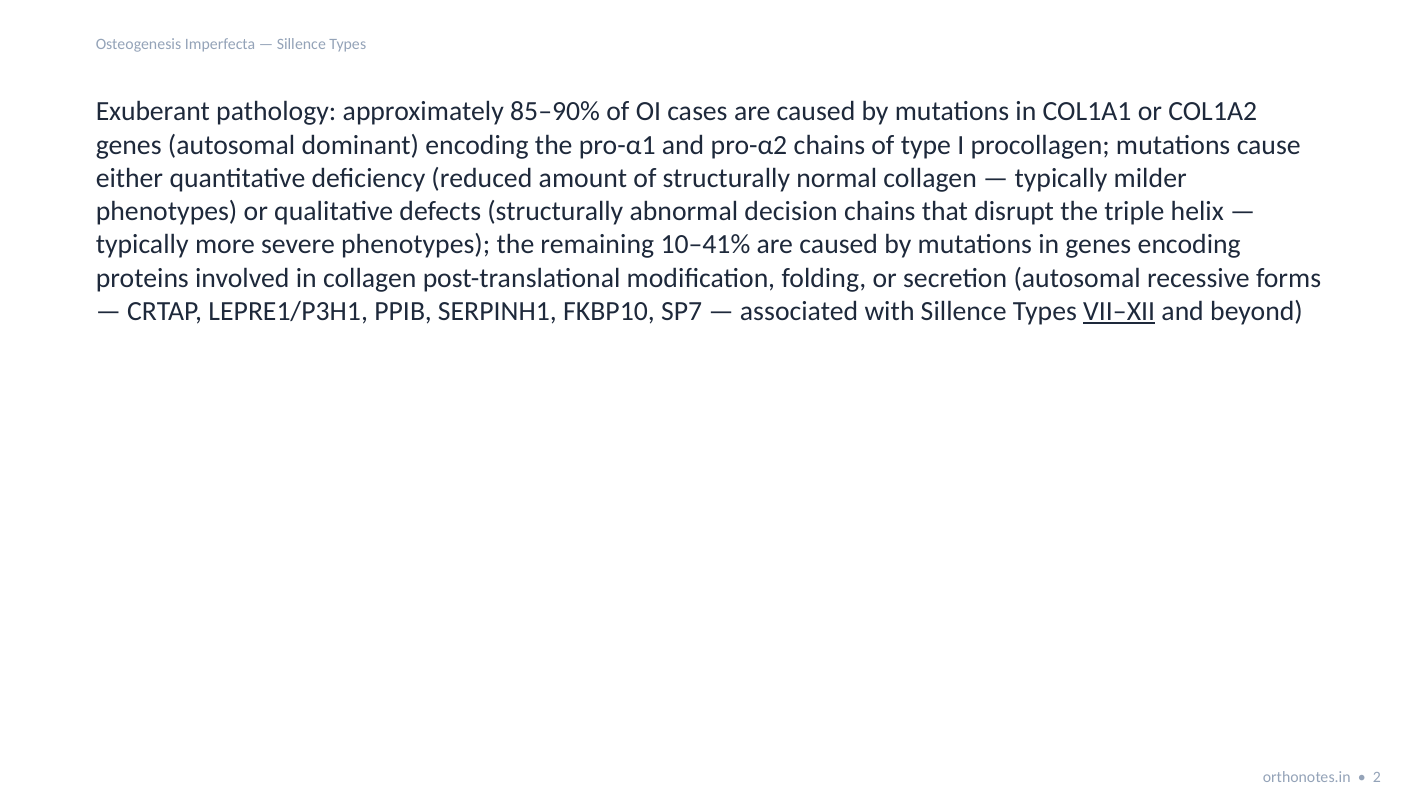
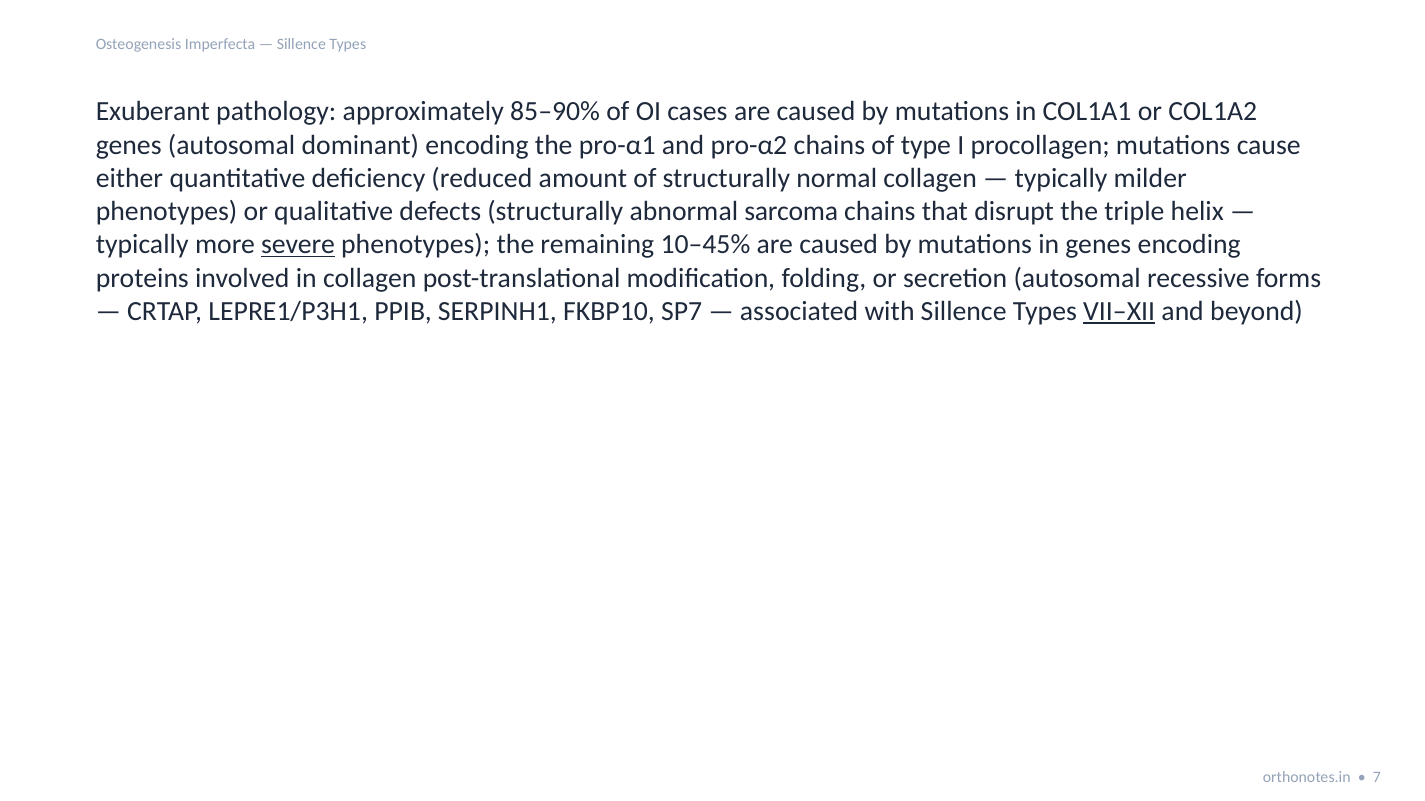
decision: decision -> sarcoma (791, 212)
severe underline: none -> present (298, 245)
10–41%: 10–41% -> 10–45% (705, 245)
2: 2 -> 7 (1377, 778)
